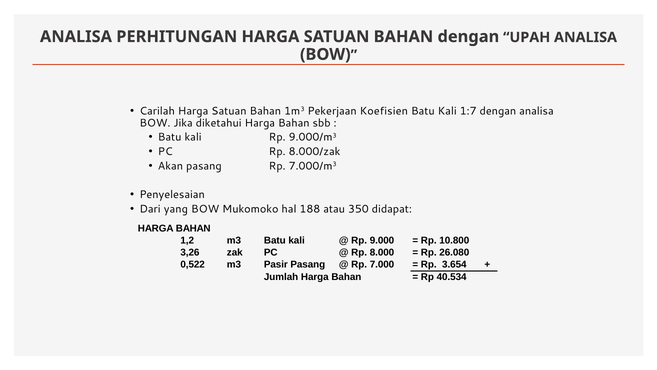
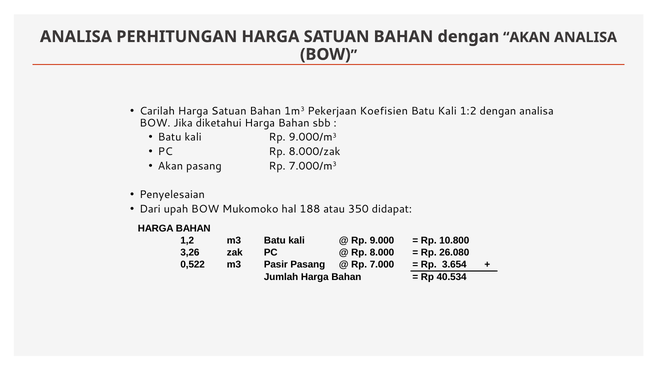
dengan UPAH: UPAH -> AKAN (527, 37)
1:7: 1:7 -> 1:2 (468, 111)
yang: yang -> upah (176, 209)
